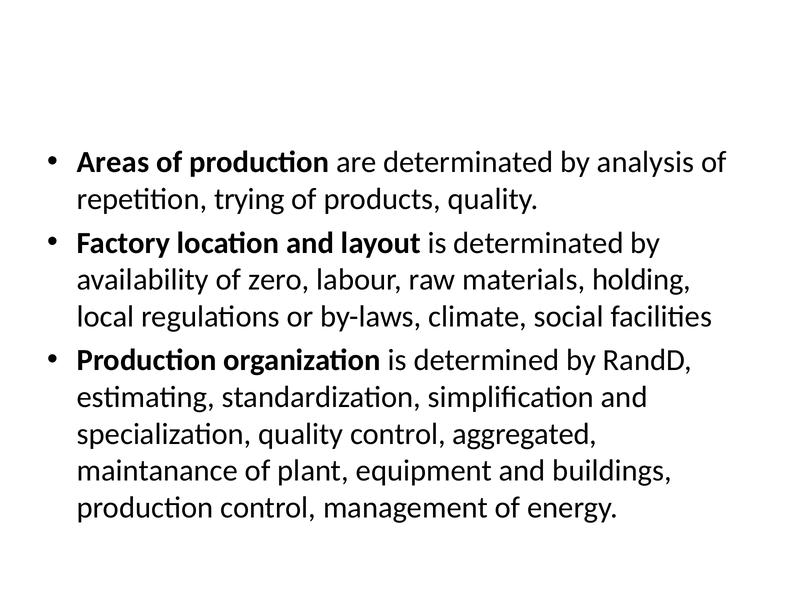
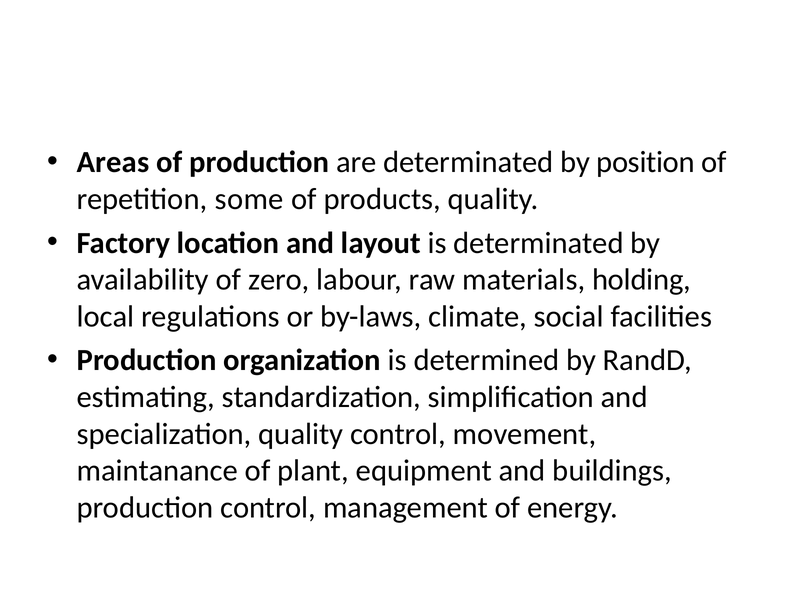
analysis: analysis -> position (646, 162)
trying: trying -> some (249, 199)
aggregated: aggregated -> movement (525, 434)
